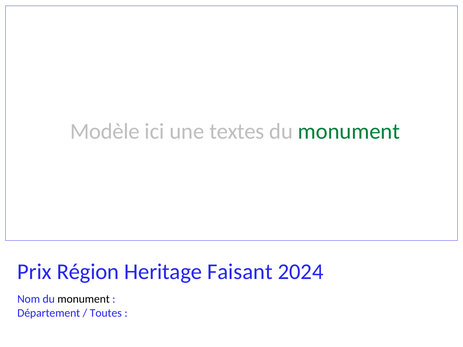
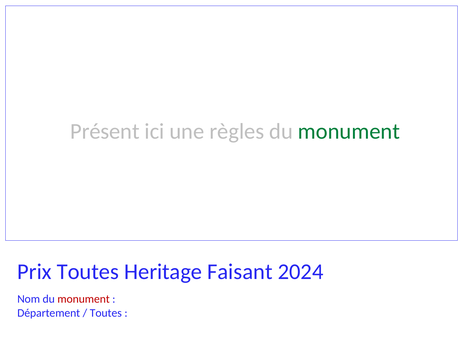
Modèle: Modèle -> Présent (105, 132)
textes: textes -> règles (237, 132)
Prix Région: Région -> Toutes (88, 272)
monument colour: black -> red (84, 299)
